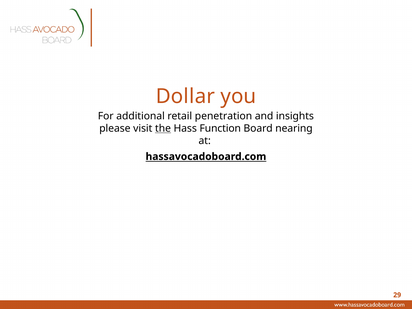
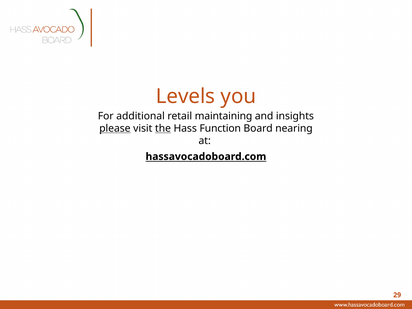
Dollar: Dollar -> Levels (185, 97)
penetration: penetration -> maintaining (224, 116)
please underline: none -> present (115, 128)
